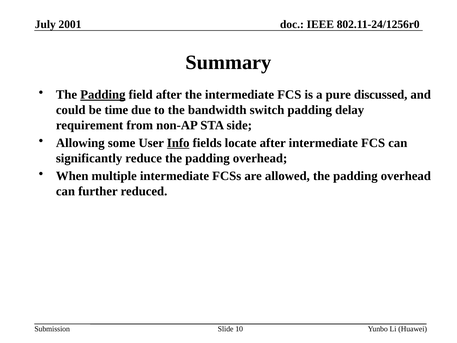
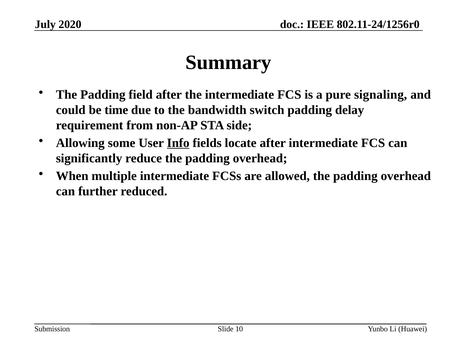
2001: 2001 -> 2020 (70, 24)
Padding underline: present -> none (103, 95)
discussed: discussed -> signaling (381, 95)
